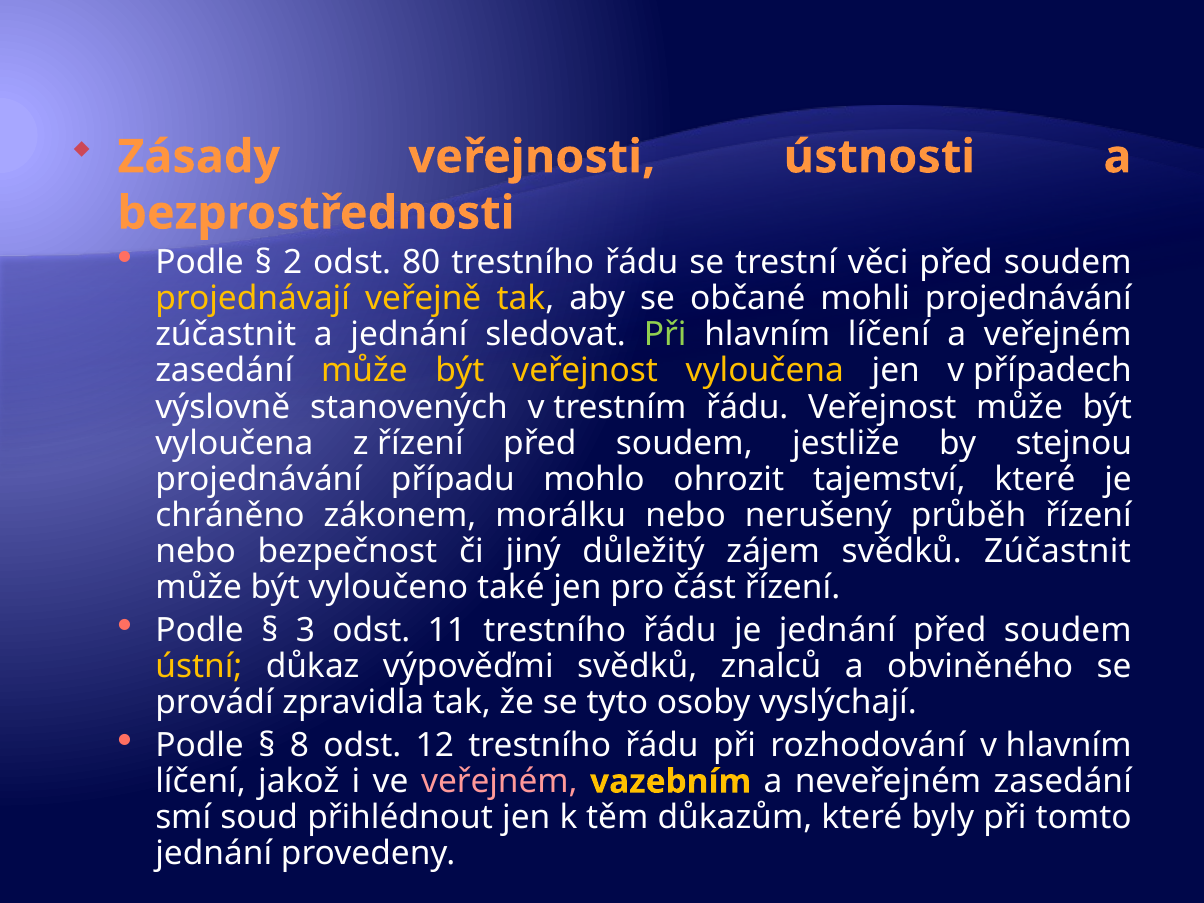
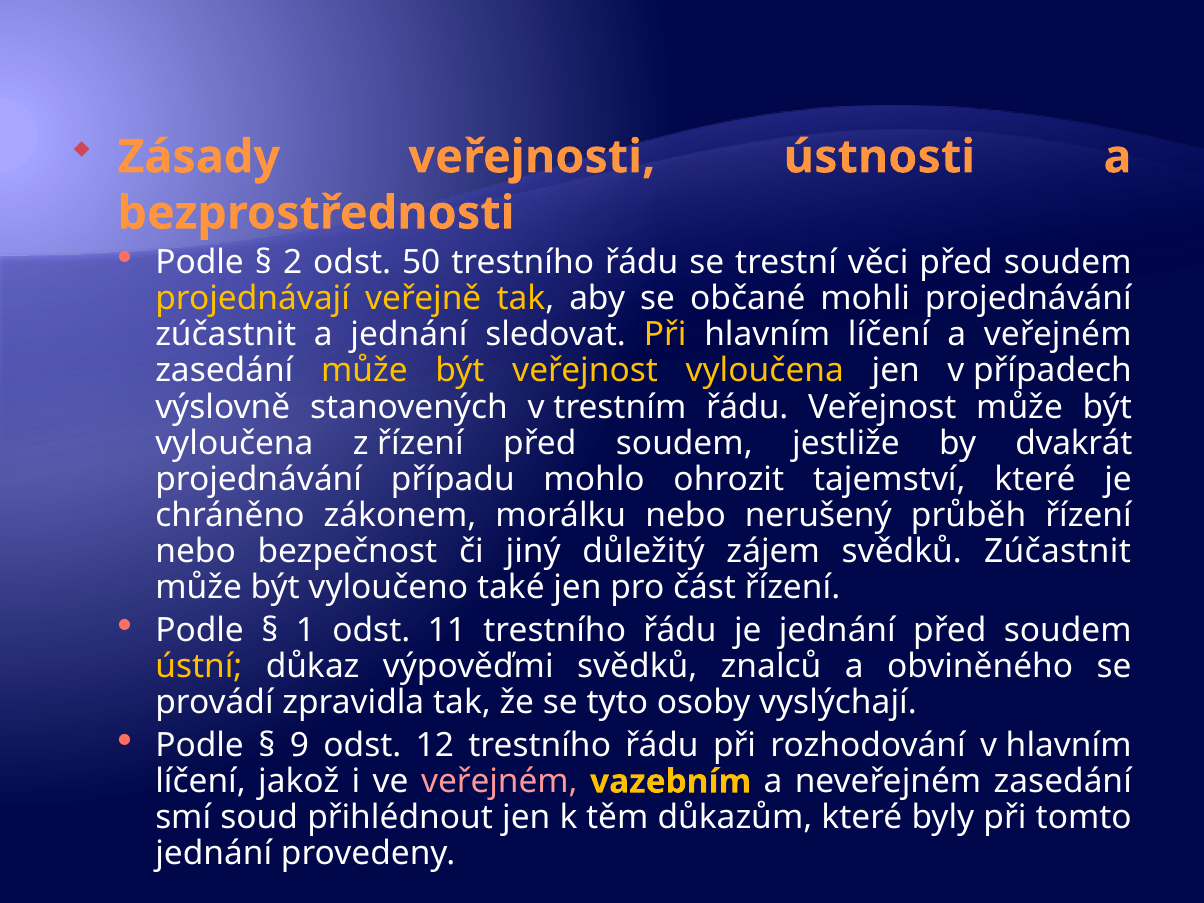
80: 80 -> 50 (421, 263)
Při colour: light green -> yellow (665, 335)
stejnou: stejnou -> dvakrát (1074, 443)
3: 3 -> 1 (305, 630)
8: 8 -> 9 (299, 745)
